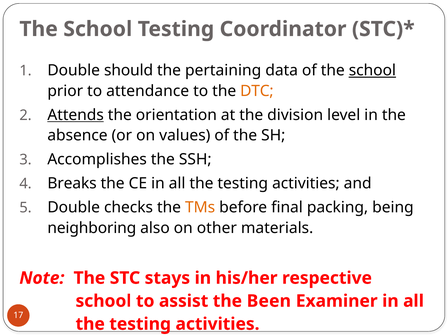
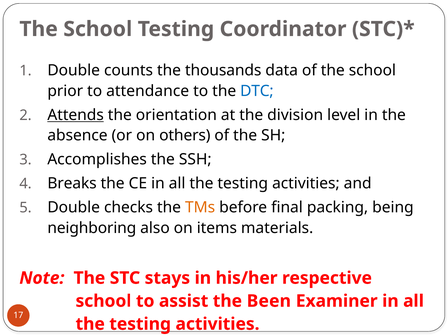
should: should -> counts (129, 70)
pertaining: pertaining -> thousands (223, 70)
school underline: present -> none (372, 70)
DTC colour: orange -> blue (257, 91)
values: values -> others (185, 136)
other: other -> items (217, 228)
